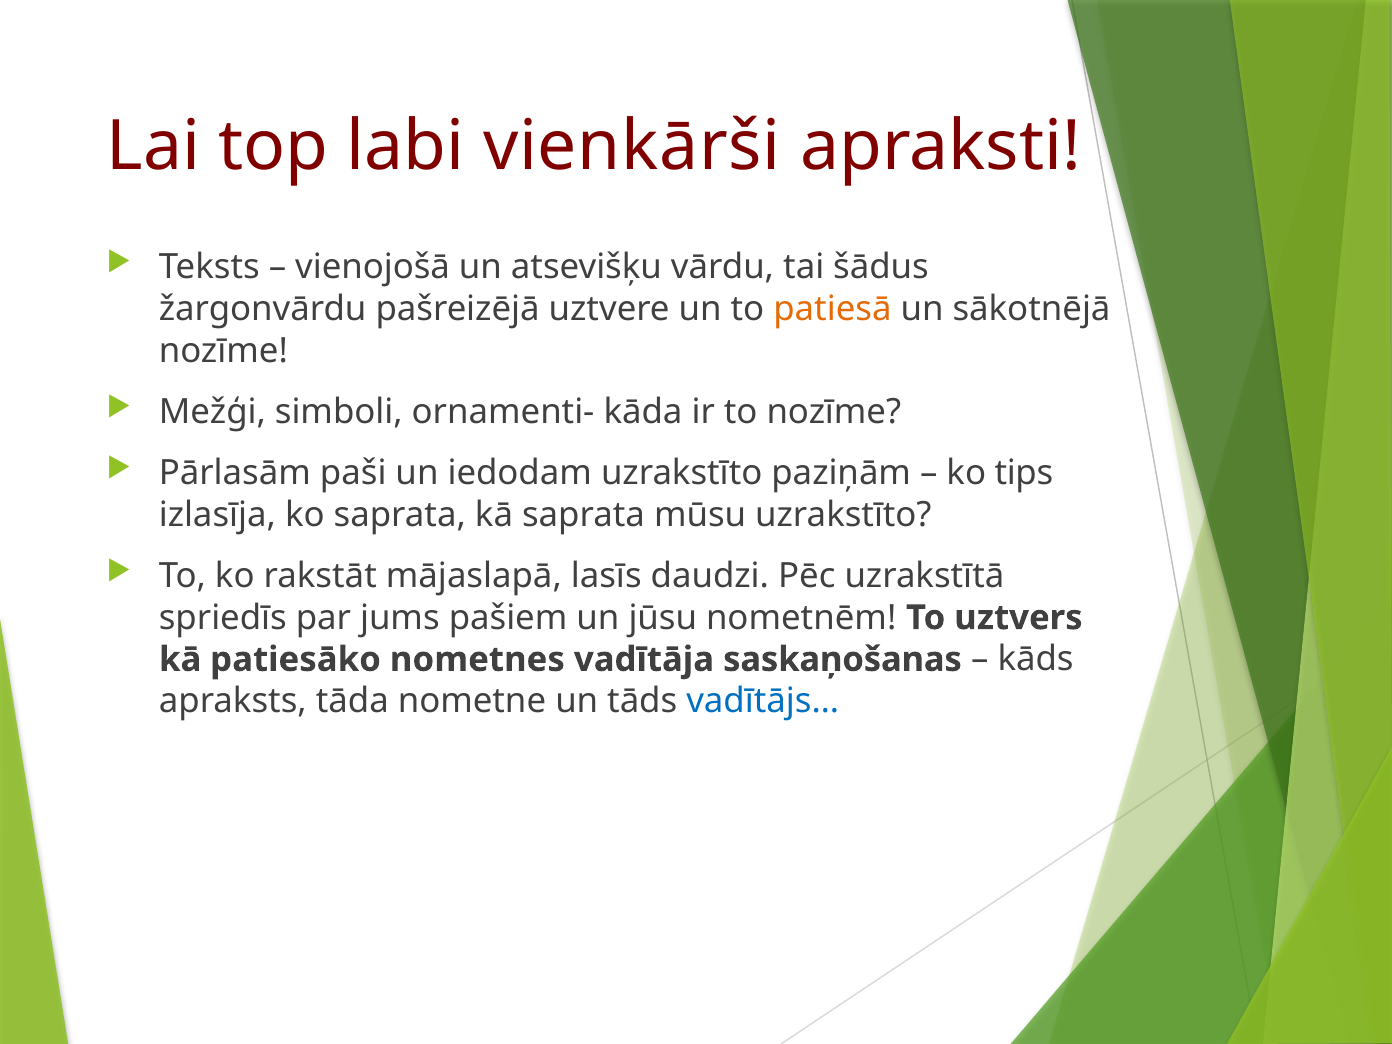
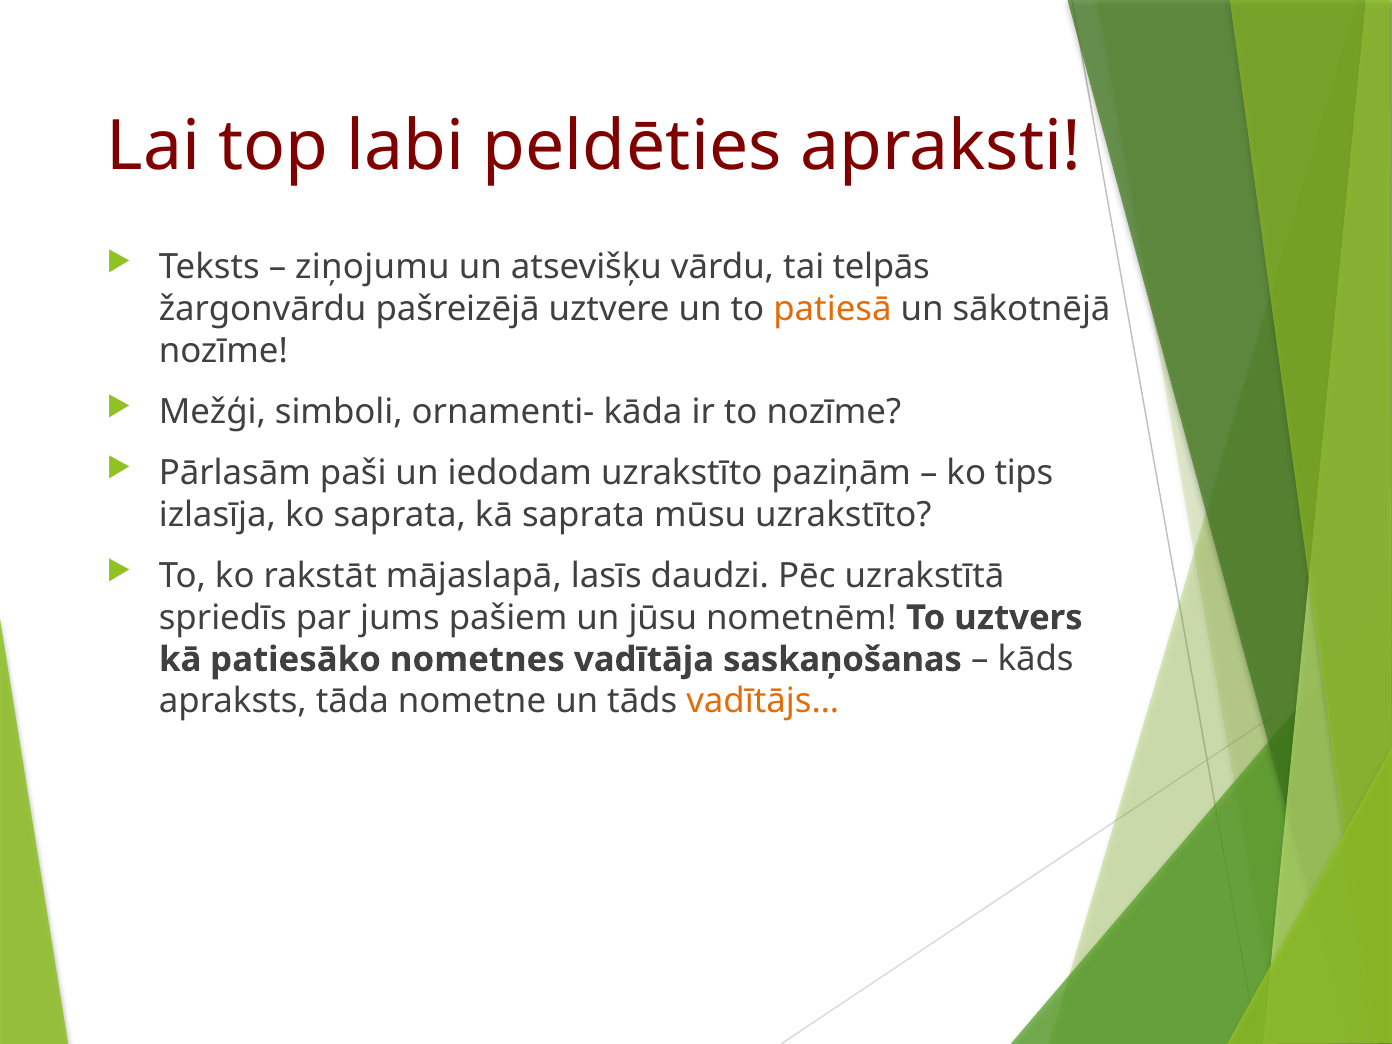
vienkārši: vienkārši -> peldēties (632, 146)
vienojošā: vienojošā -> ziņojumu (372, 267)
šādus: šādus -> telpās (881, 267)
vadītājs… colour: blue -> orange (763, 701)
